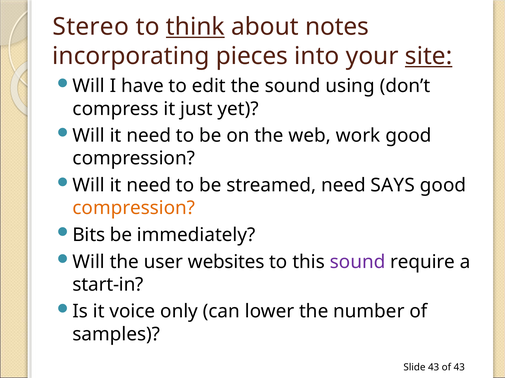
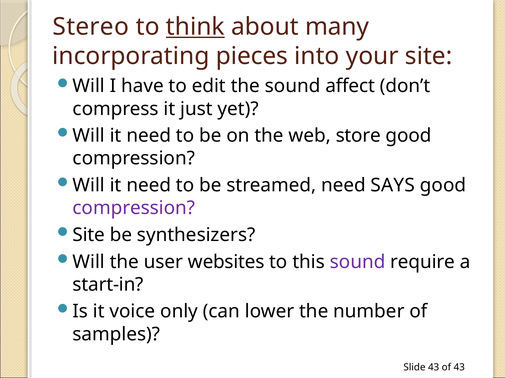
notes: notes -> many (337, 27)
site underline: present -> none (429, 56)
using: using -> affect (350, 86)
work: work -> store (358, 136)
compression colour: orange -> purple (134, 208)
Bits: Bits -> Site (89, 235)
immediately: immediately -> synthesizers (196, 235)
